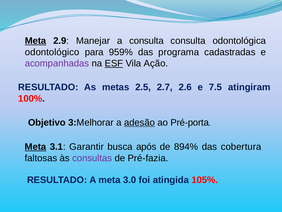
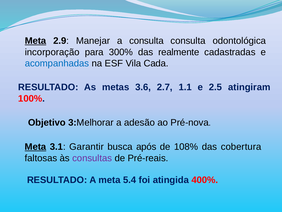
odontológico: odontológico -> incorporação (52, 52)
959%: 959% -> 300% (121, 52)
programa: programa -> realmente (179, 52)
acompanhadas colour: purple -> blue (57, 63)
ESF underline: present -> none (114, 63)
Ação: Ação -> Cada (156, 63)
2.5: 2.5 -> 3.6 (143, 87)
2.6: 2.6 -> 1.1 (185, 87)
7.5: 7.5 -> 2.5 (215, 87)
adesão underline: present -> none (139, 122)
Pré-porta: Pré-porta -> Pré-nova (190, 122)
894%: 894% -> 108% (186, 146)
Pré-fazia: Pré-fazia -> Pré-reais (148, 158)
3.0: 3.0 -> 5.4 (130, 180)
105%: 105% -> 400% (205, 180)
